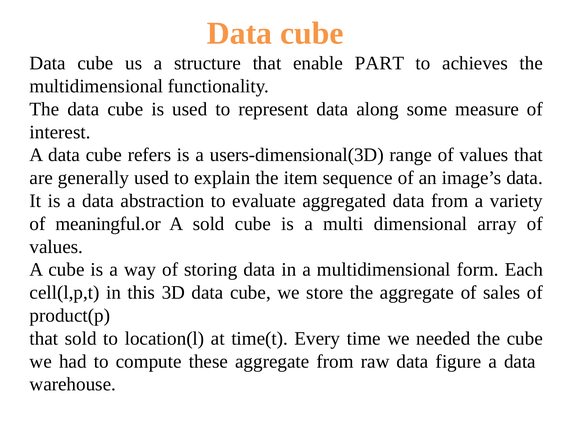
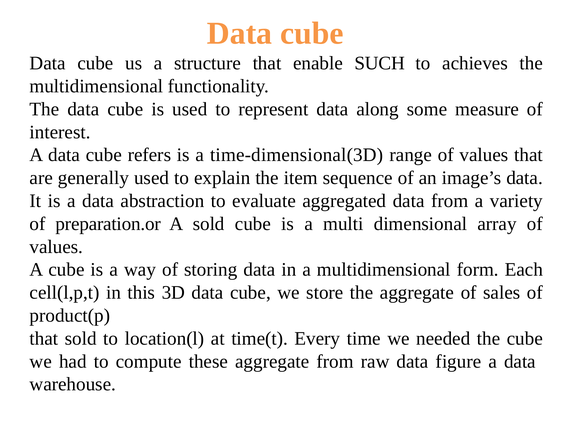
PART: PART -> SUCH (380, 63)
users-dimensional(3D: users-dimensional(3D -> time-dimensional(3D (297, 155)
meaningful.or: meaningful.or -> preparation.or (108, 224)
